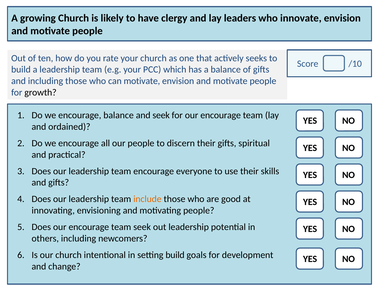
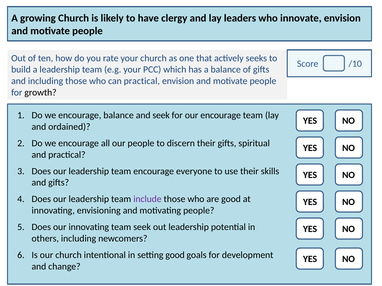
can motivate: motivate -> practical (142, 81)
include colour: orange -> purple (147, 199)
Does our encourage: encourage -> innovating (89, 227)
setting build: build -> good (175, 255)
